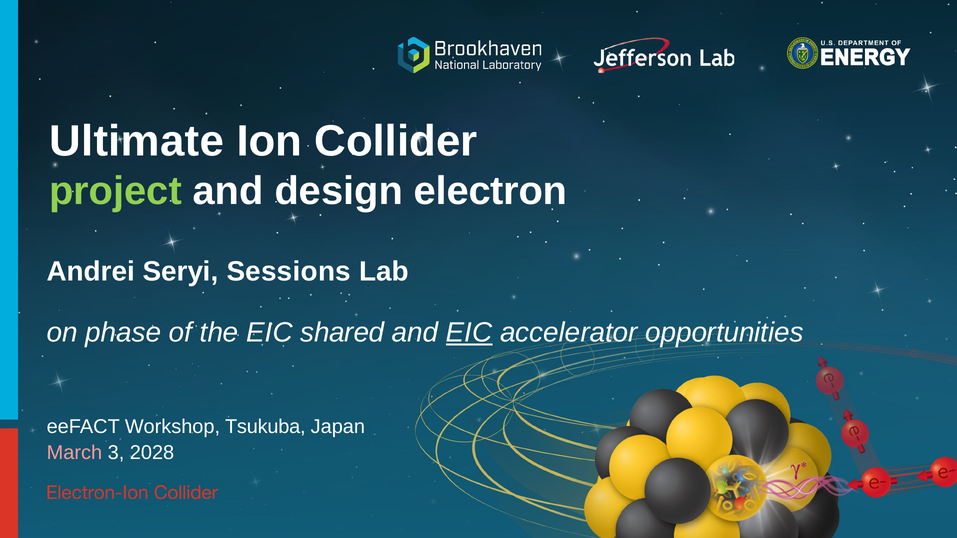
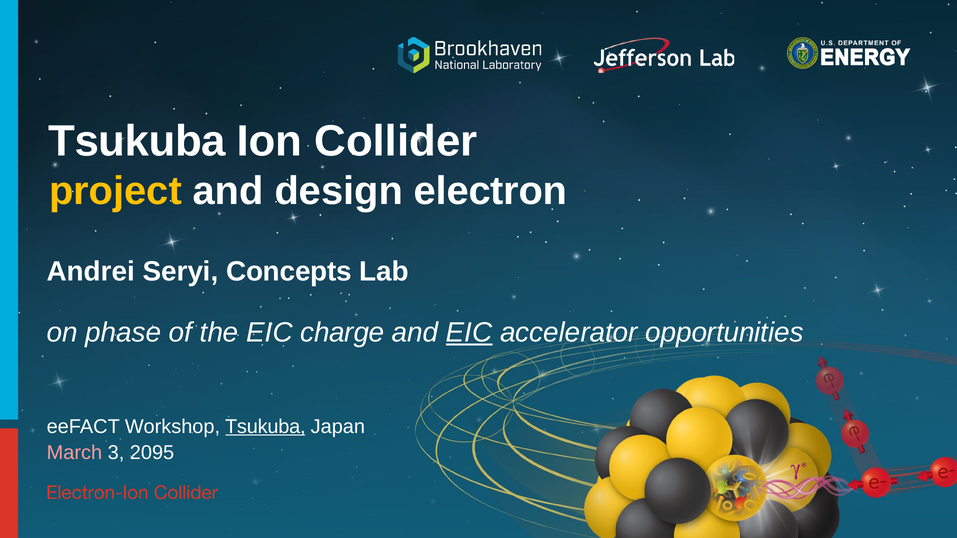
Ultimate: Ultimate -> Tsukuba (137, 141)
project colour: light green -> yellow (115, 191)
Sessions: Sessions -> Concepts (289, 272)
shared: shared -> charge (342, 333)
Tsukuba underline: none -> present (265, 427)
2028: 2028 -> 2095 (152, 453)
